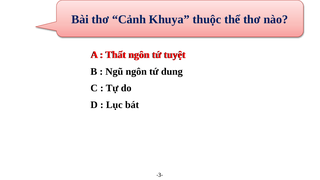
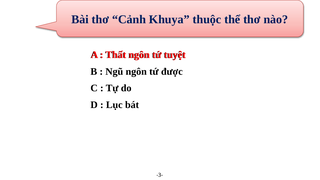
dung: dung -> được (172, 72)
